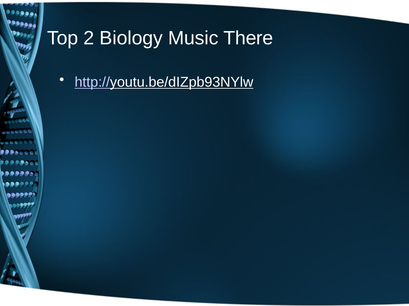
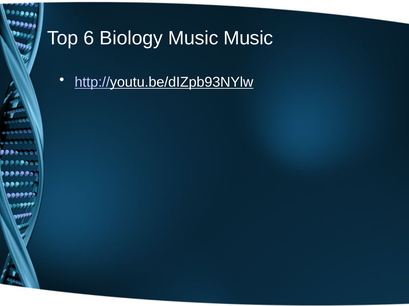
2: 2 -> 6 (89, 38)
Music There: There -> Music (248, 38)
